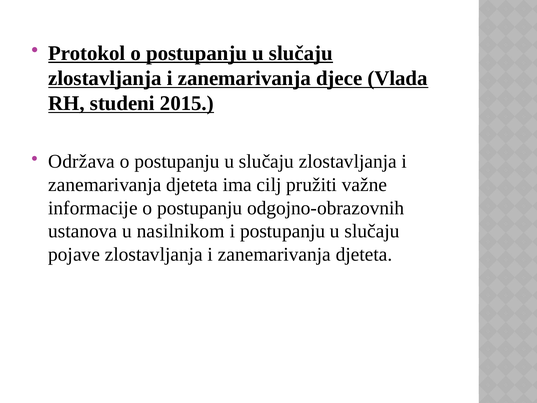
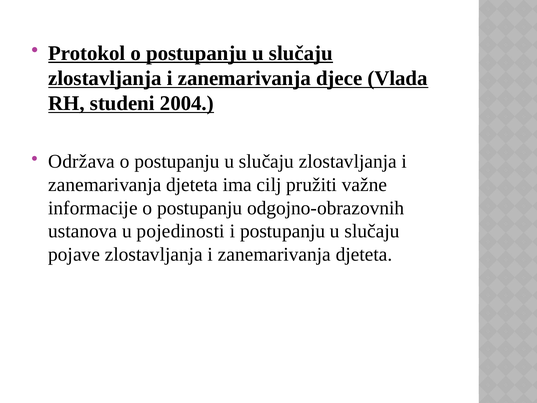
2015: 2015 -> 2004 (187, 103)
nasilnikom: nasilnikom -> pojedinosti (181, 231)
